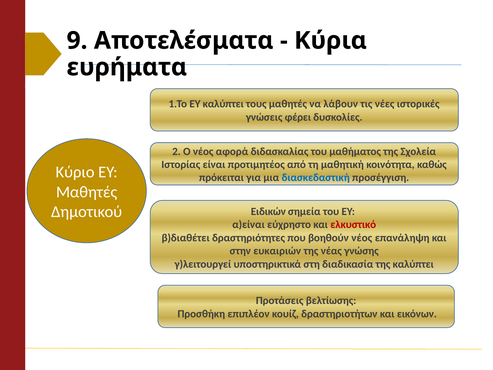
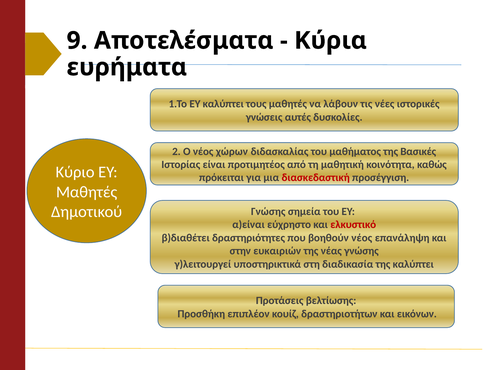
φέρει: φέρει -> αυτές (298, 117)
αφορά: αφορά -> χώρων (232, 151)
Σχολεία: Σχολεία -> Βασικές (418, 151)
διασκεδαστική colour: blue -> red (316, 178)
Ειδικών: Ειδικών -> Γνώσης (268, 211)
